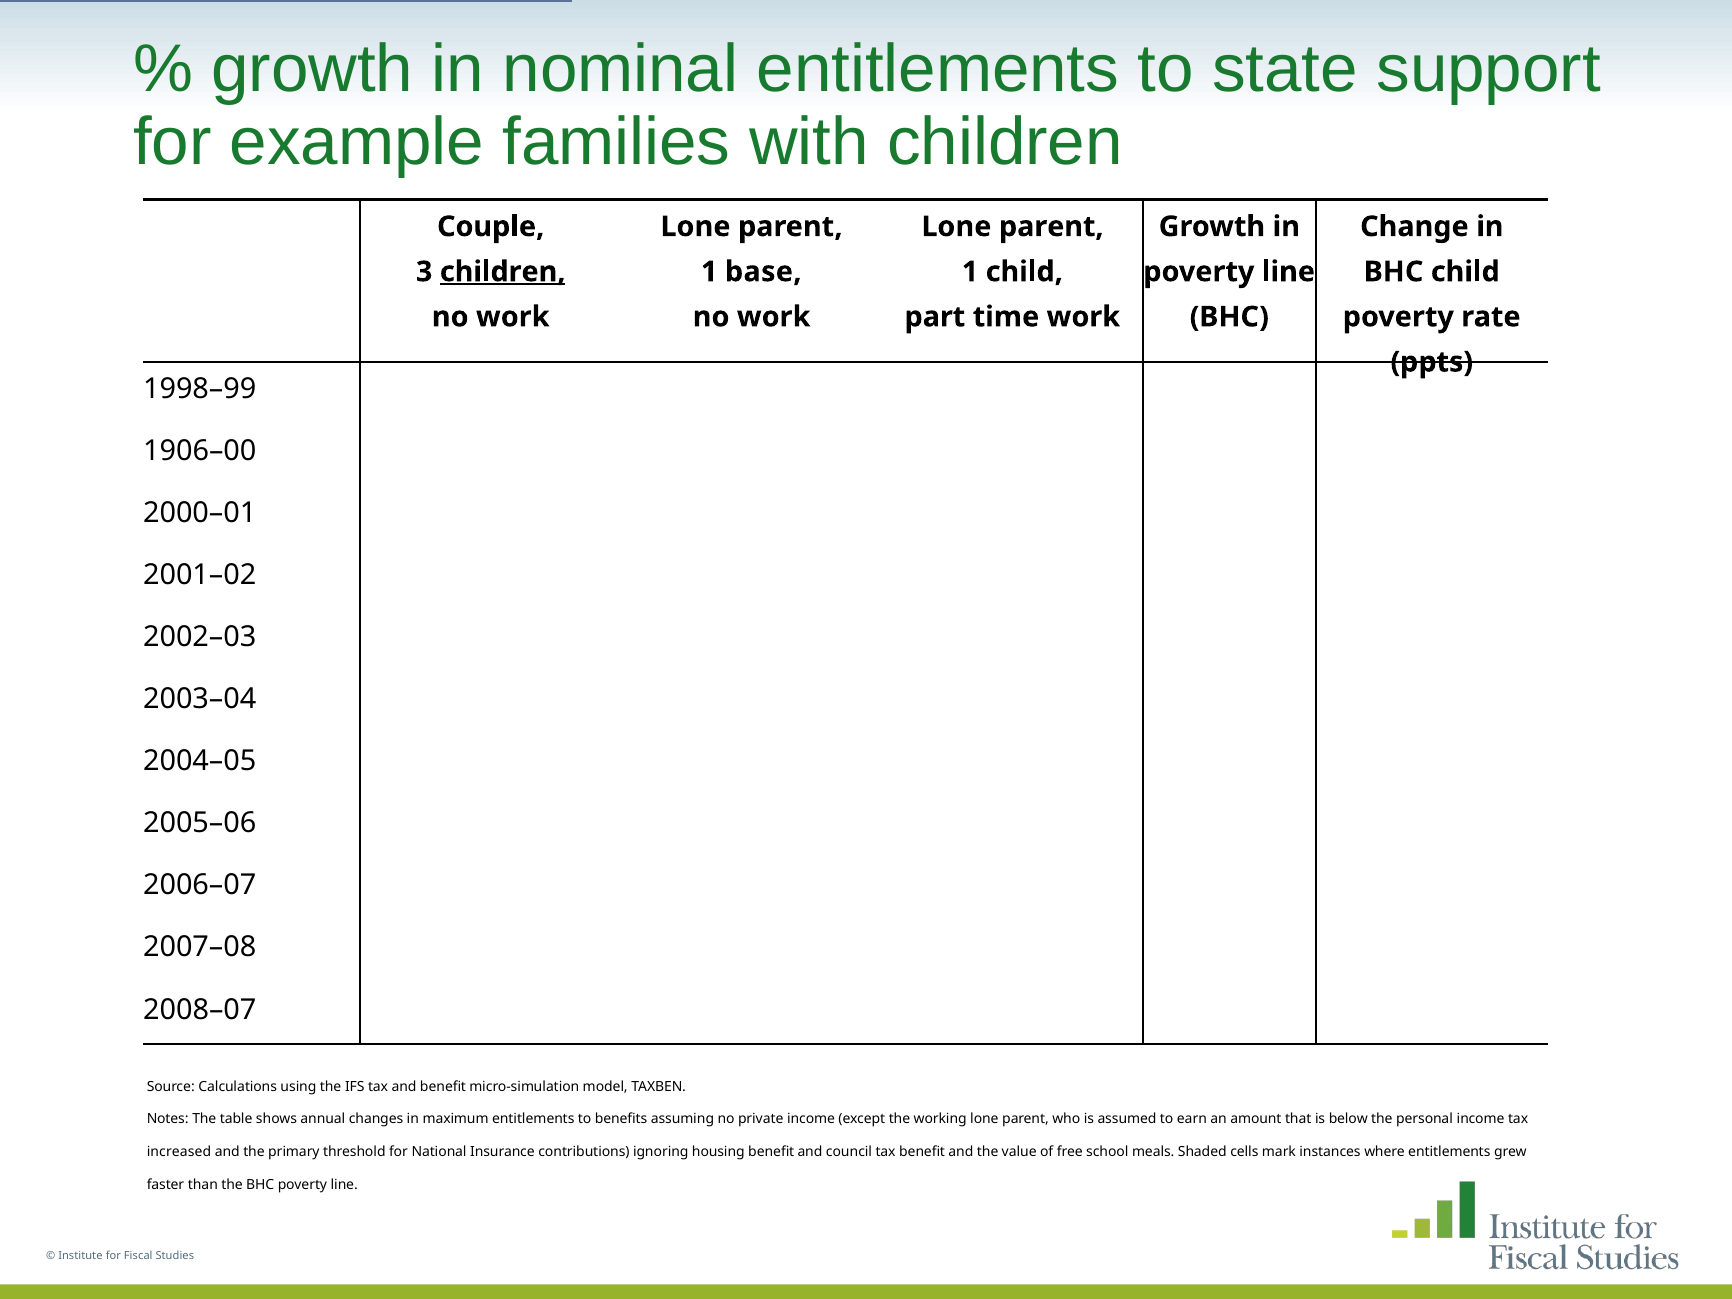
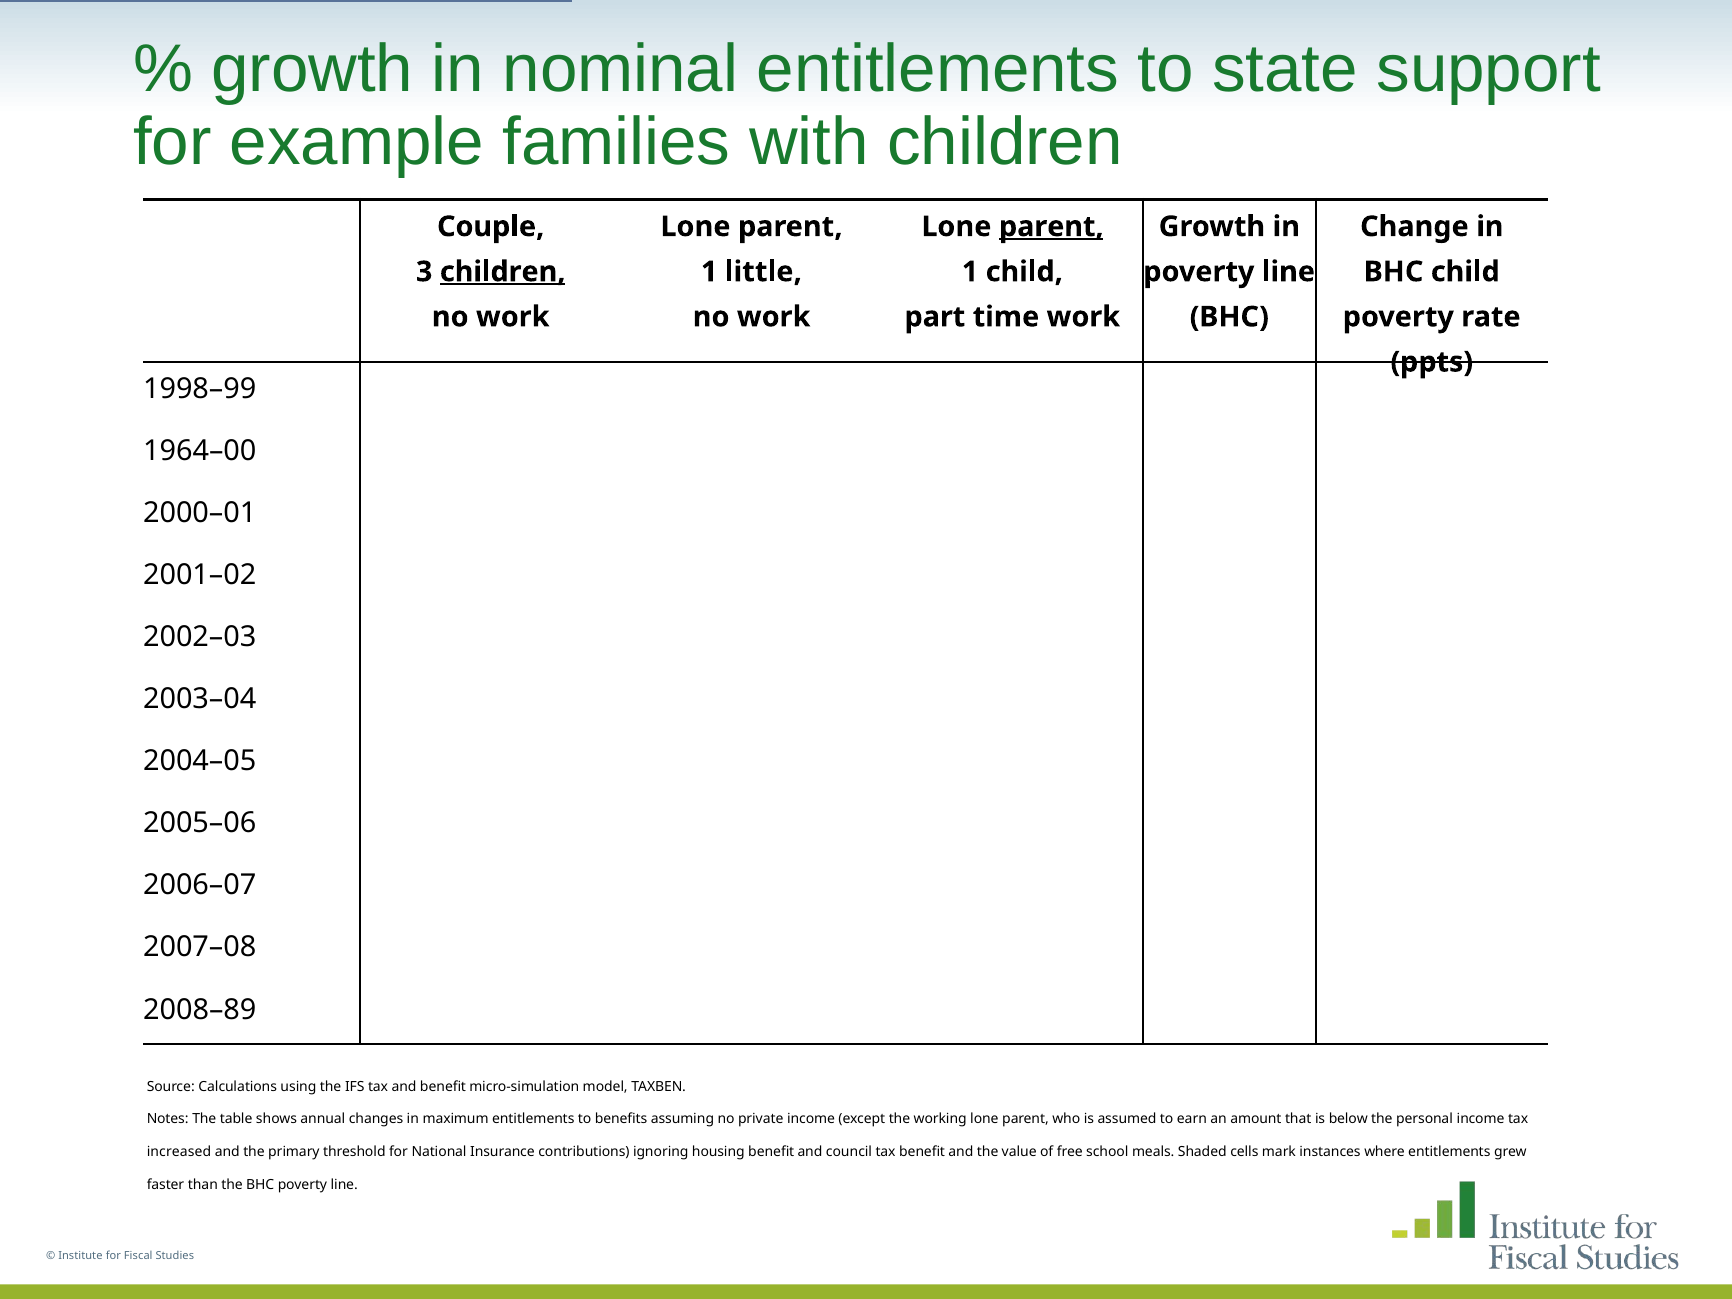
parent underline: none -> present (1051, 227)
base: base -> little (763, 272)
1906–00: 1906–00 -> 1964–00 (200, 451)
2008–07: 2008–07 -> 2008–89 (200, 1009)
